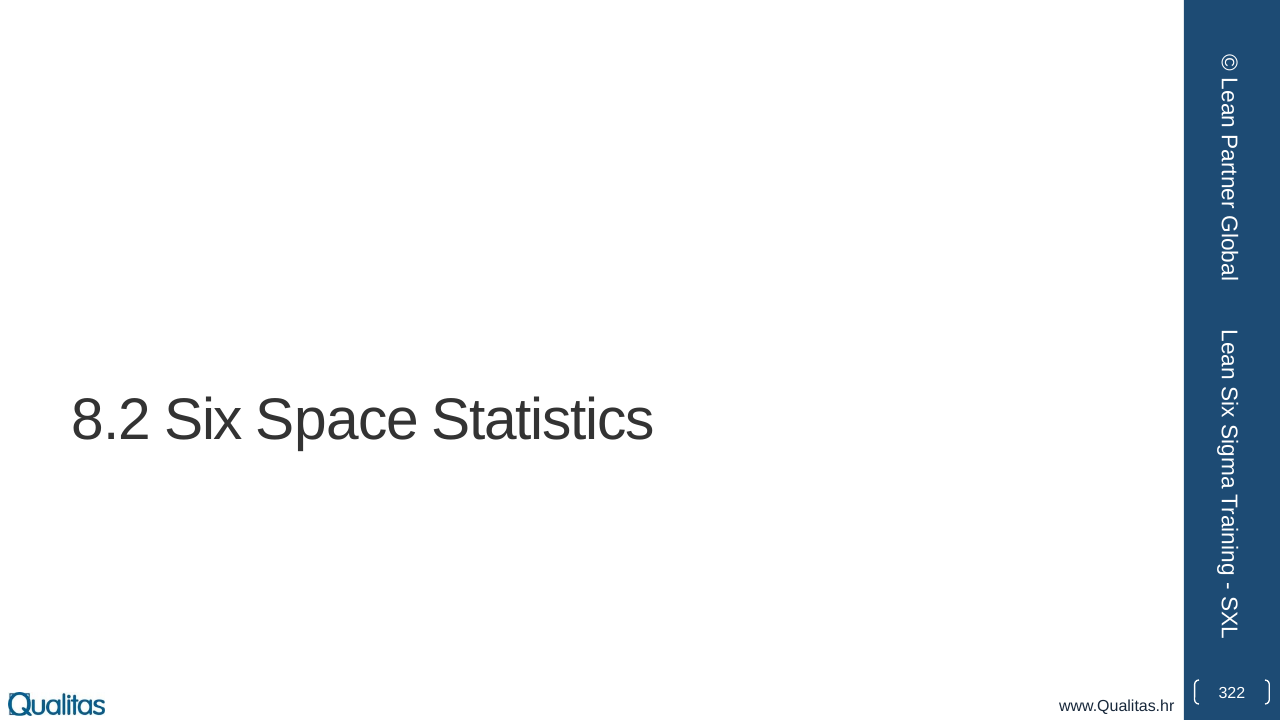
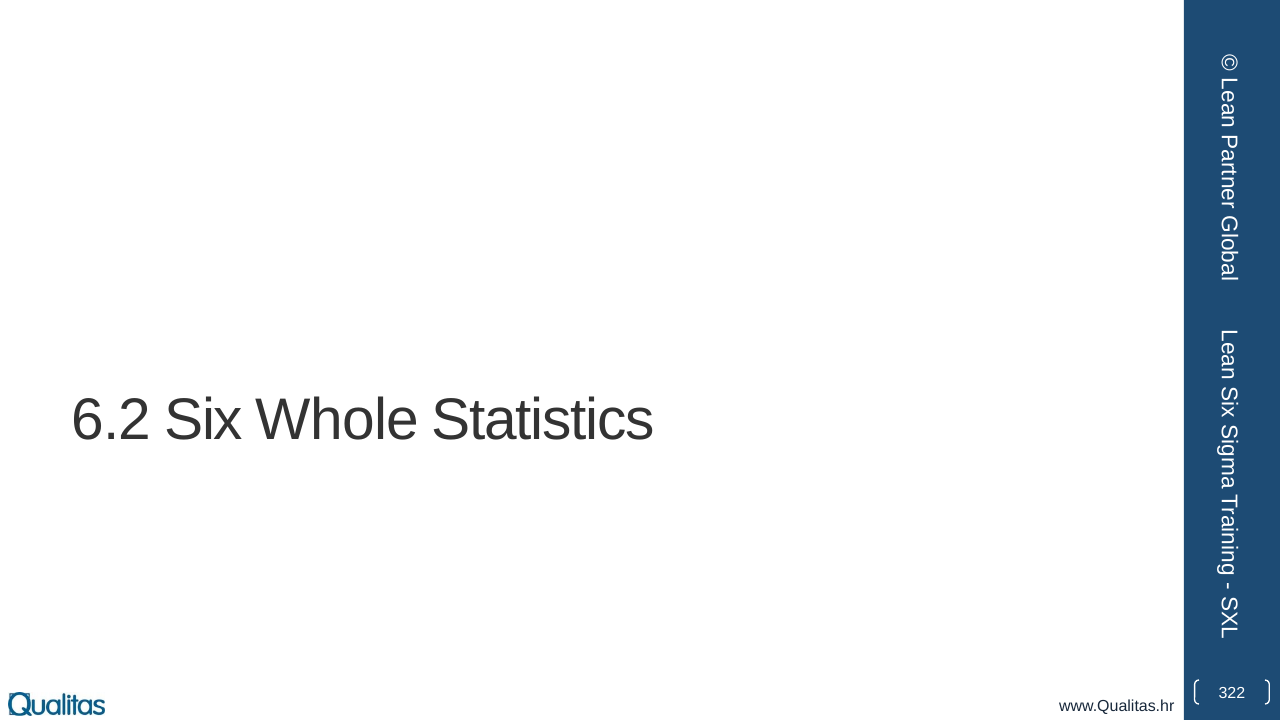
8.2: 8.2 -> 6.2 (111, 420)
Space: Space -> Whole (338, 420)
